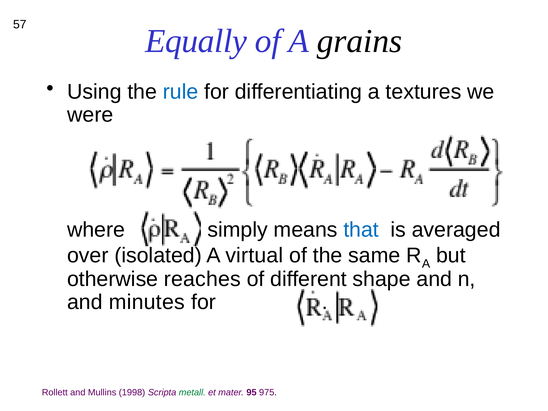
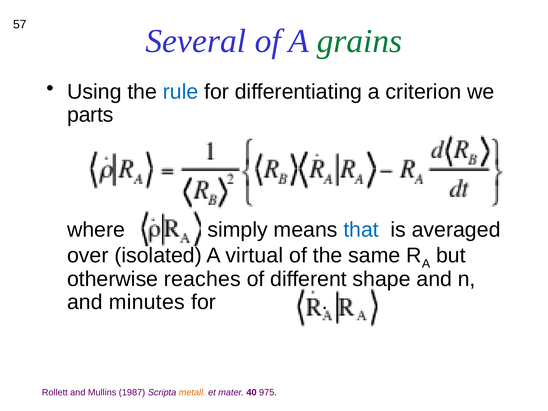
Equally: Equally -> Several (196, 41)
grains colour: black -> green (359, 41)
textures: textures -> criterion (424, 92)
were: were -> parts (90, 115)
1998: 1998 -> 1987 (132, 392)
metall colour: green -> orange (192, 392)
95: 95 -> 40 (252, 392)
